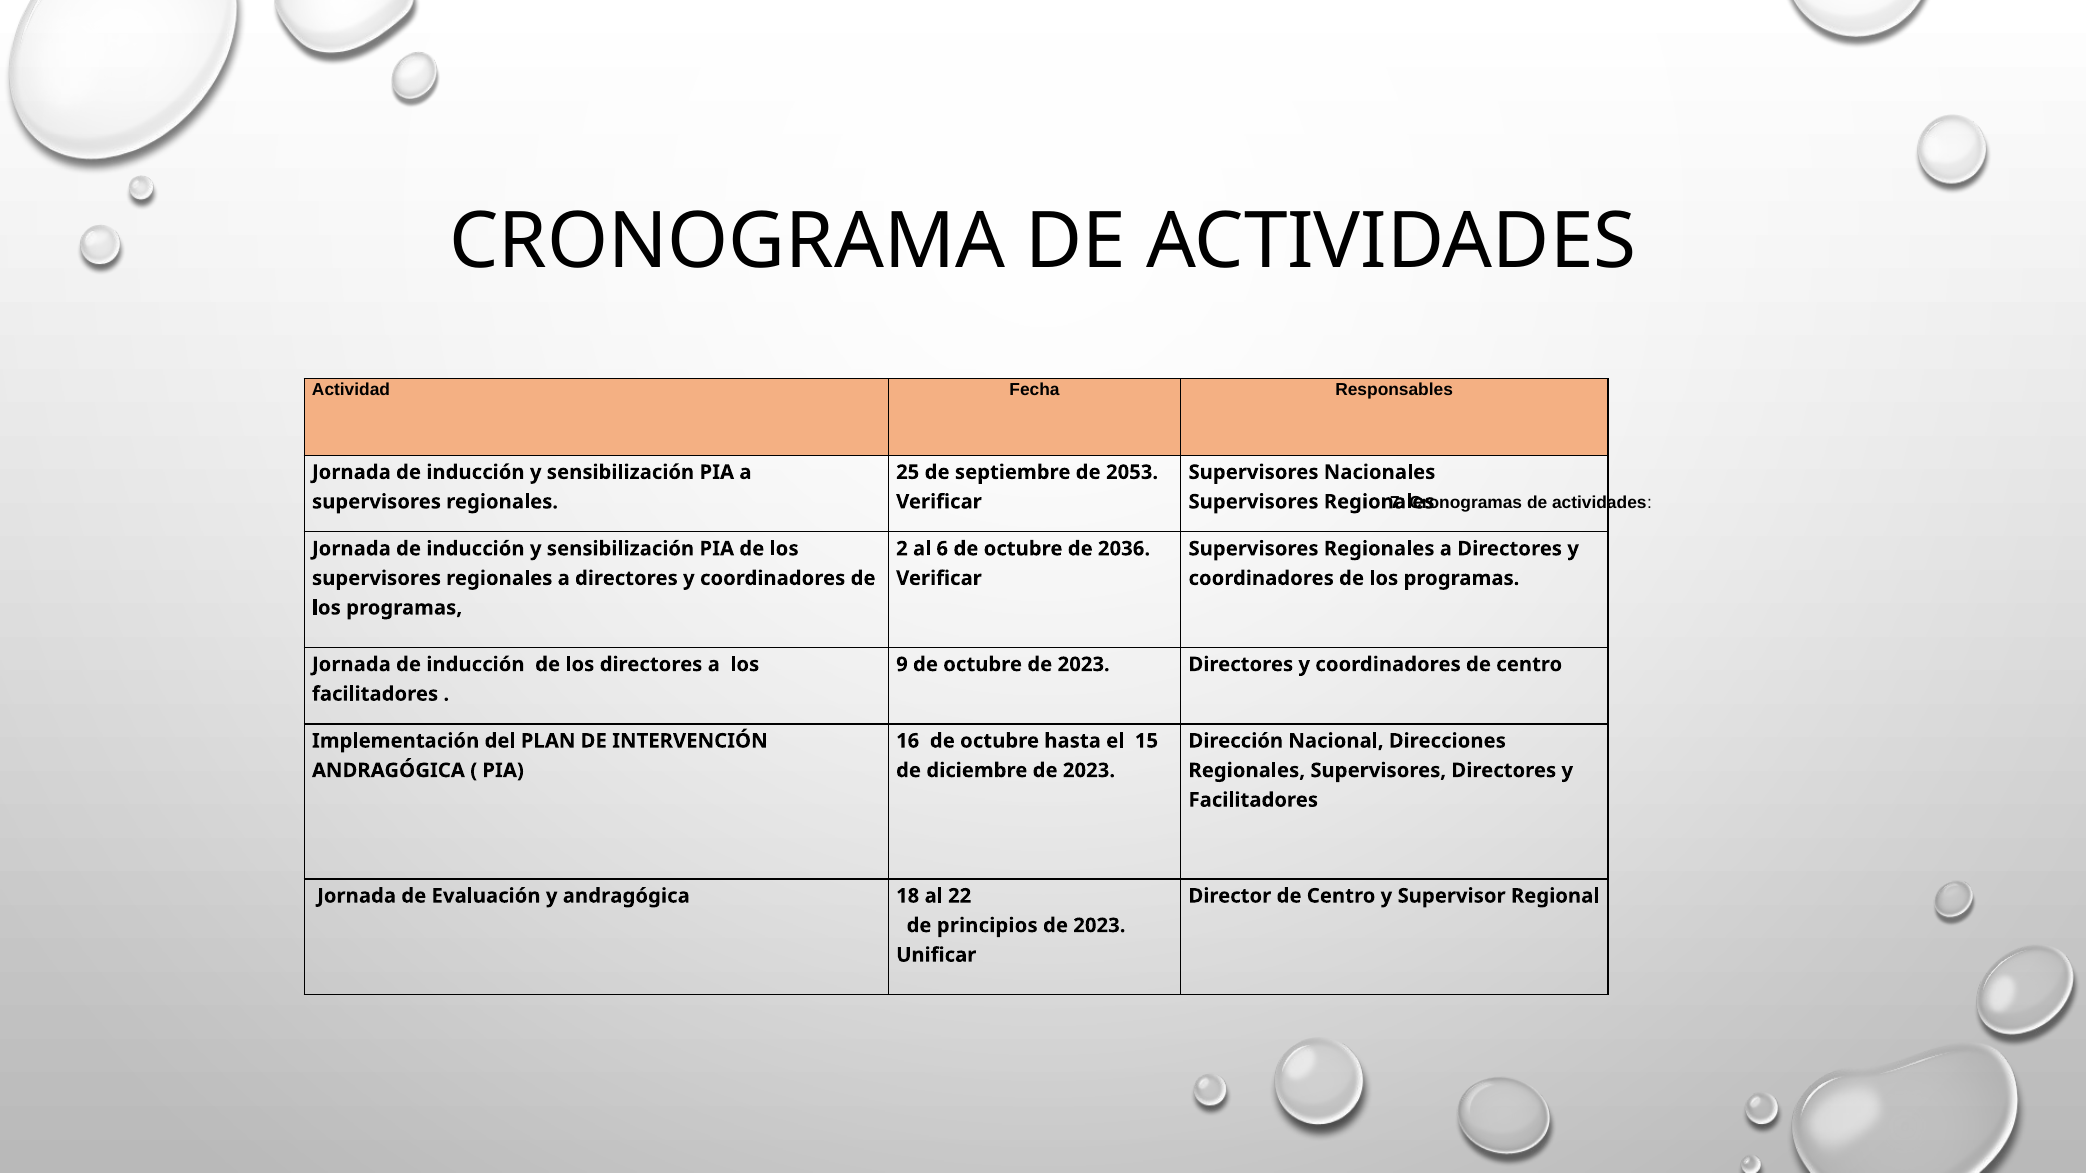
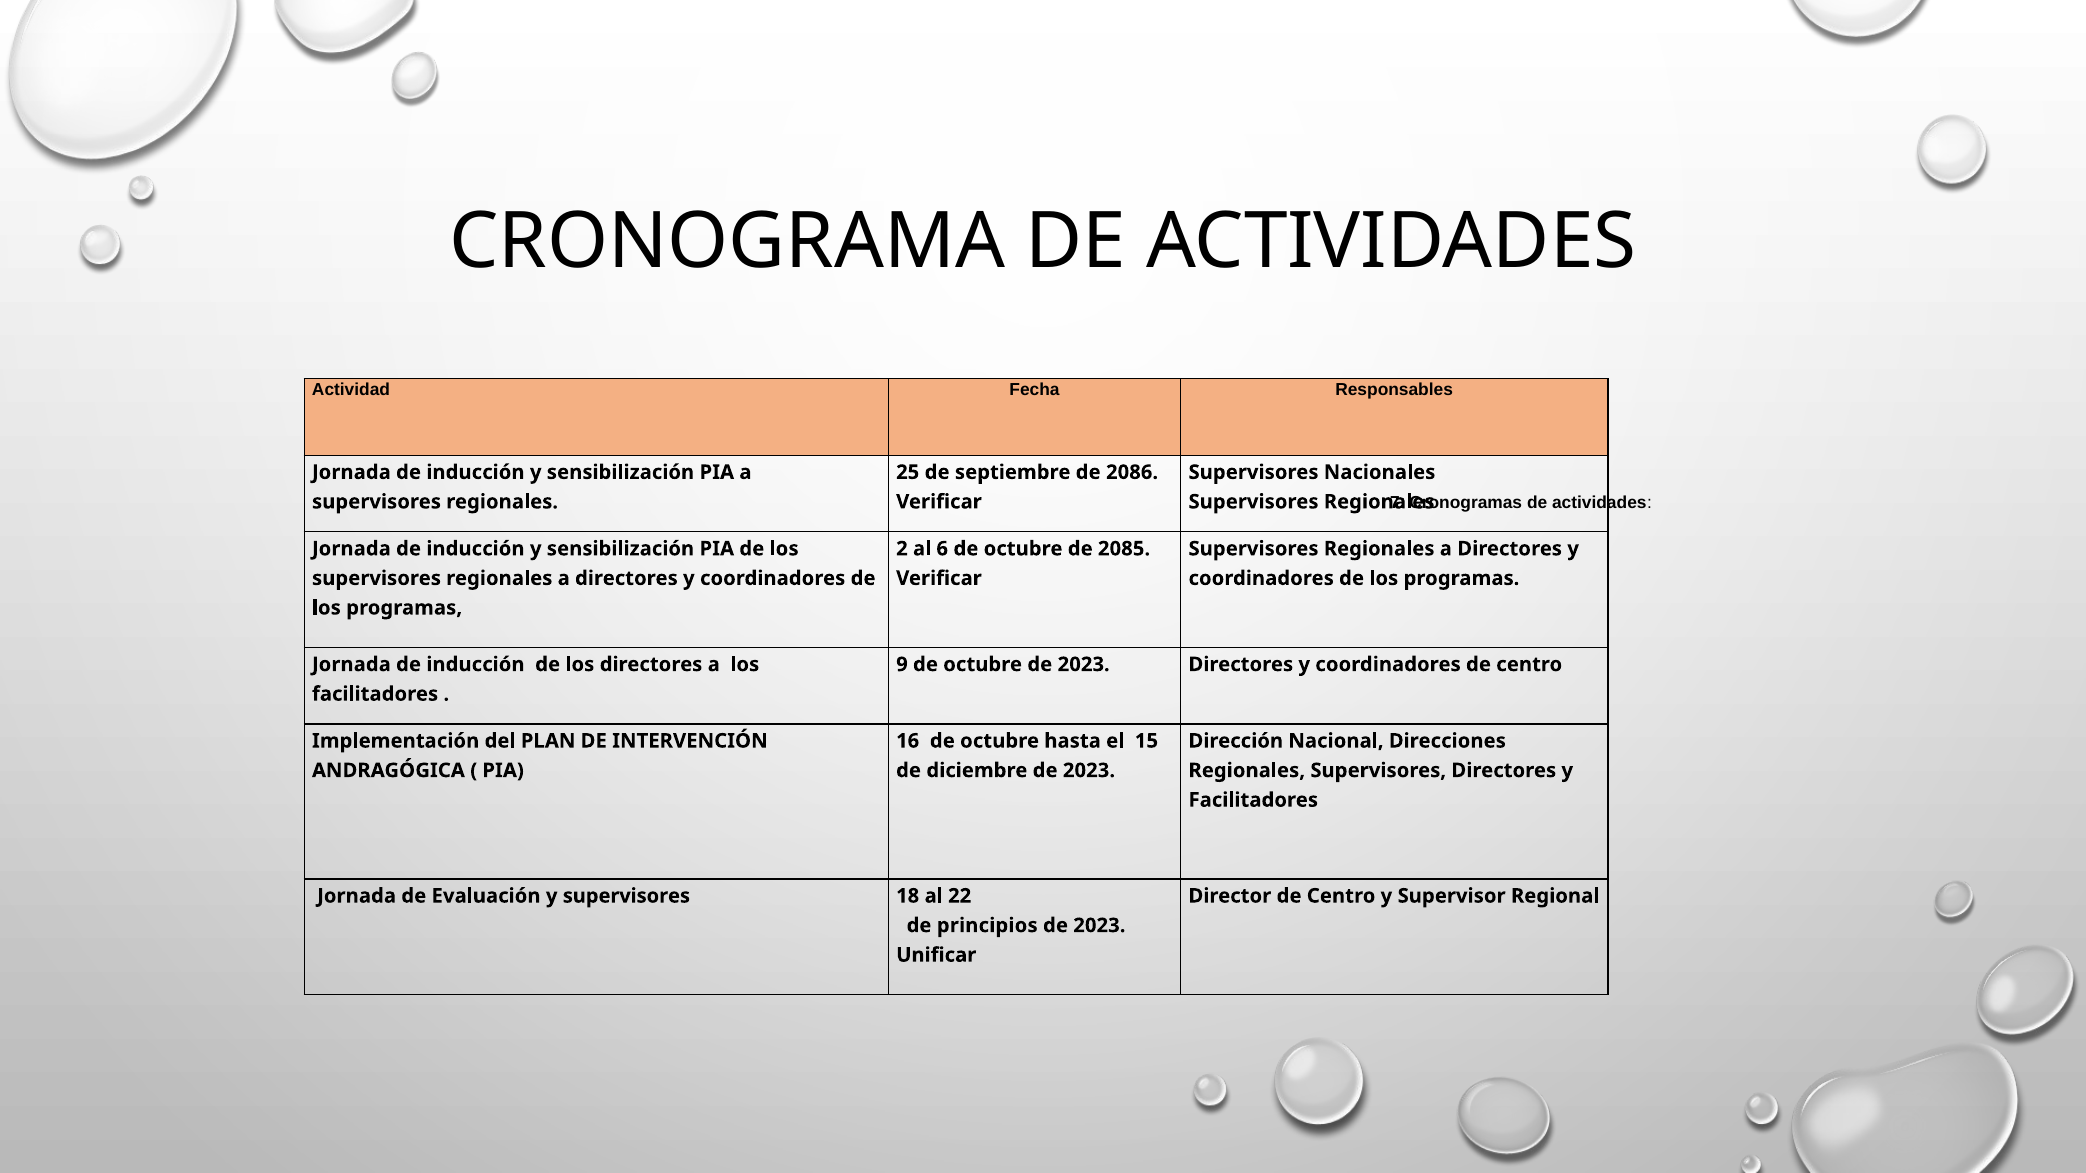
2053: 2053 -> 2086 (1132, 472)
2036: 2036 -> 2085 (1124, 549)
y andragógica: andragógica -> supervisores (626, 896)
